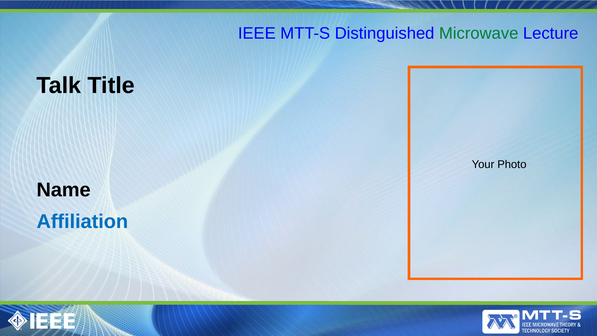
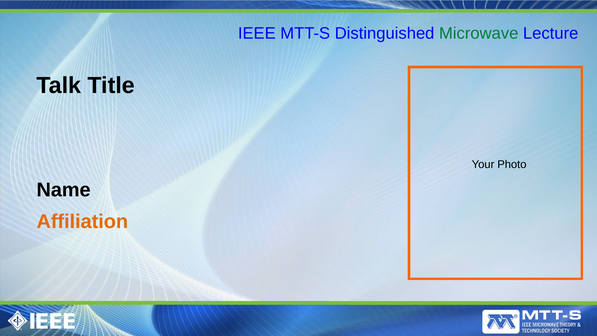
Affiliation colour: blue -> orange (82, 221)
